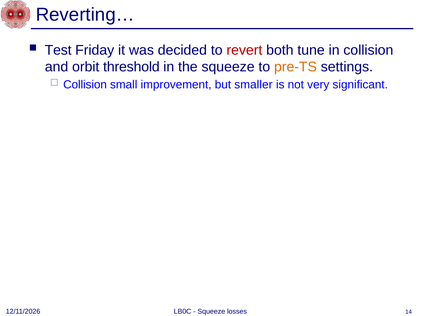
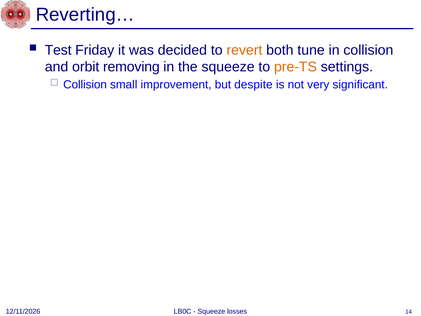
revert colour: red -> orange (244, 50)
threshold: threshold -> removing (131, 67)
smaller: smaller -> despite (253, 84)
